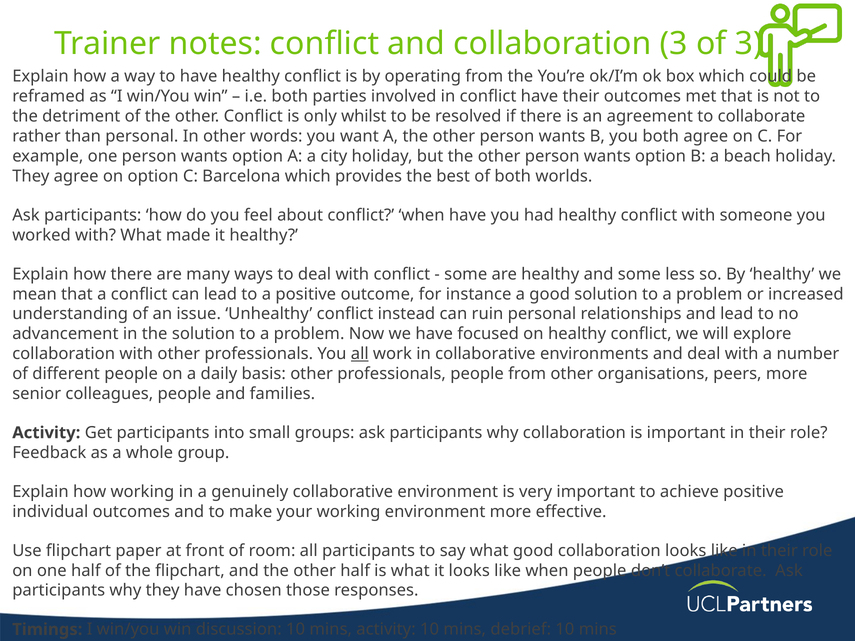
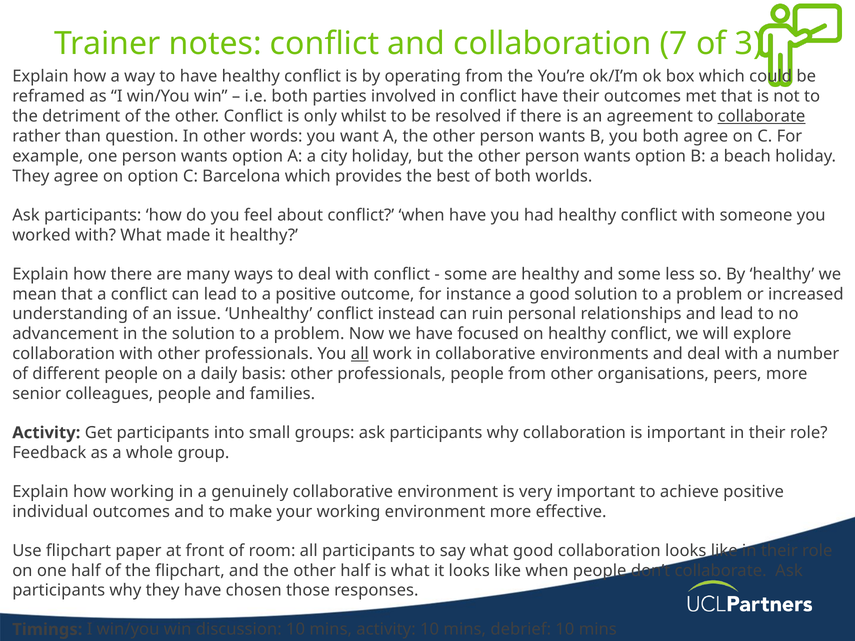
collaboration 3: 3 -> 7 (674, 44)
collaborate underline: none -> present (762, 116)
than personal: personal -> question (142, 136)
